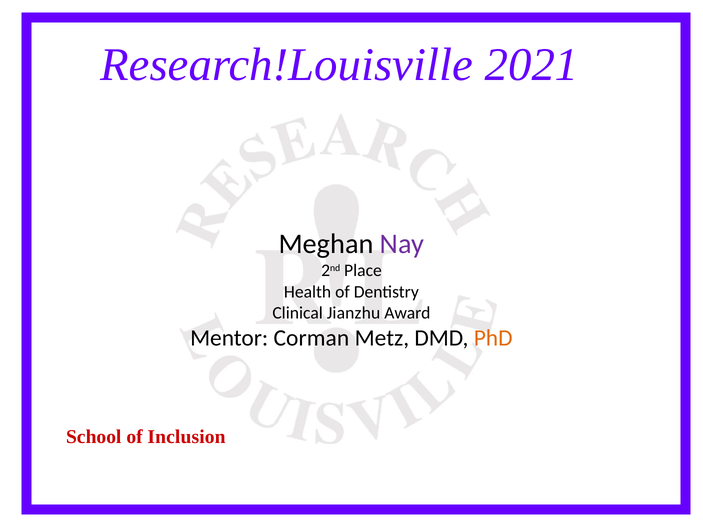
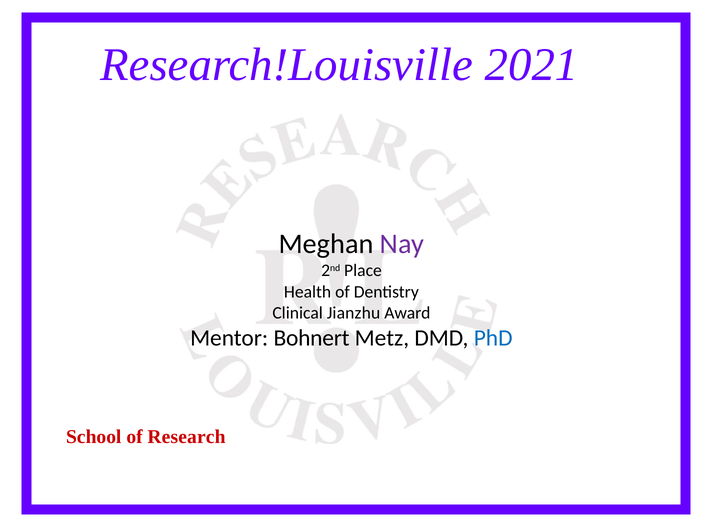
Corman: Corman -> Bohnert (312, 338)
PhD colour: orange -> blue (493, 338)
Inclusion: Inclusion -> Research (186, 437)
